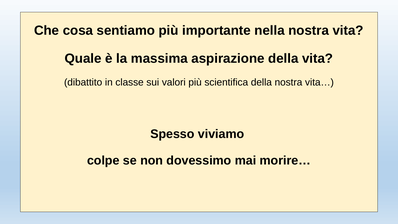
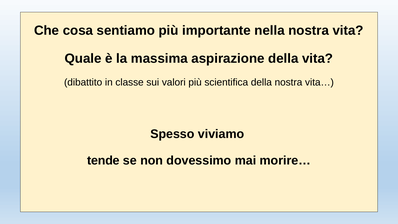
colpe: colpe -> tende (103, 161)
